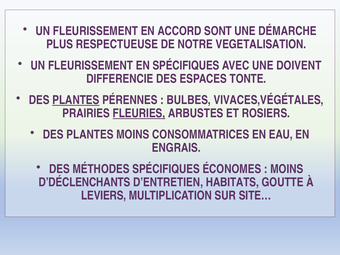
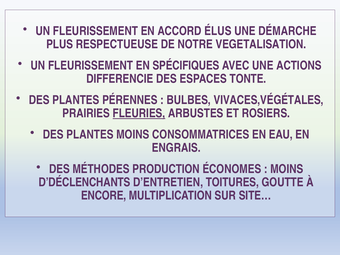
SONT: SONT -> ÉLUS (218, 31)
DOIVENT: DOIVENT -> ACTIONS (299, 66)
PLANTES underline: present -> none (76, 100)
MÉTHODES SPÉCIFIQUES: SPÉCIFIQUES -> PRODUCTION (166, 169)
HABITATS: HABITATS -> TOITURES (232, 182)
LEVIERS: LEVIERS -> ENCORE (104, 196)
